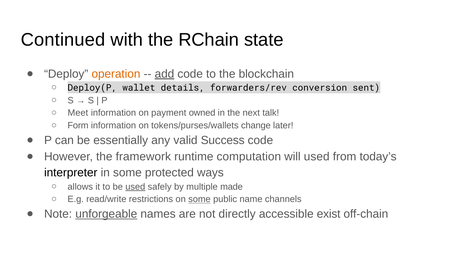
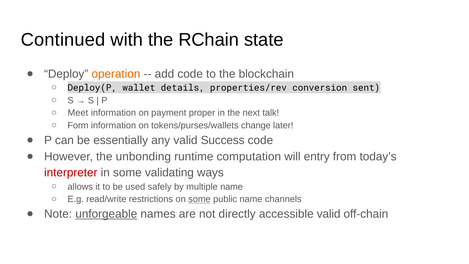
add underline: present -> none (164, 74)
forwarders/rev: forwarders/rev -> properties/rev (248, 88)
owned: owned -> proper (202, 113)
framework: framework -> unbonding (143, 156)
will used: used -> entry (317, 156)
interpreter colour: black -> red (71, 173)
protected: protected -> validating (169, 173)
used underline: present -> none (135, 187)
multiple made: made -> name (232, 187)
accessible exist: exist -> valid (329, 214)
